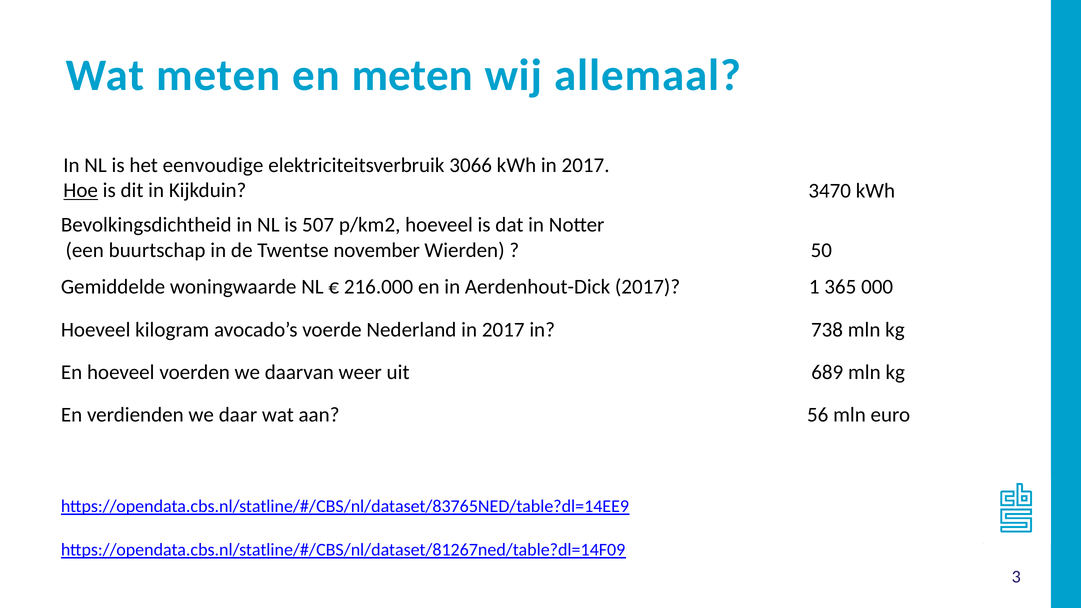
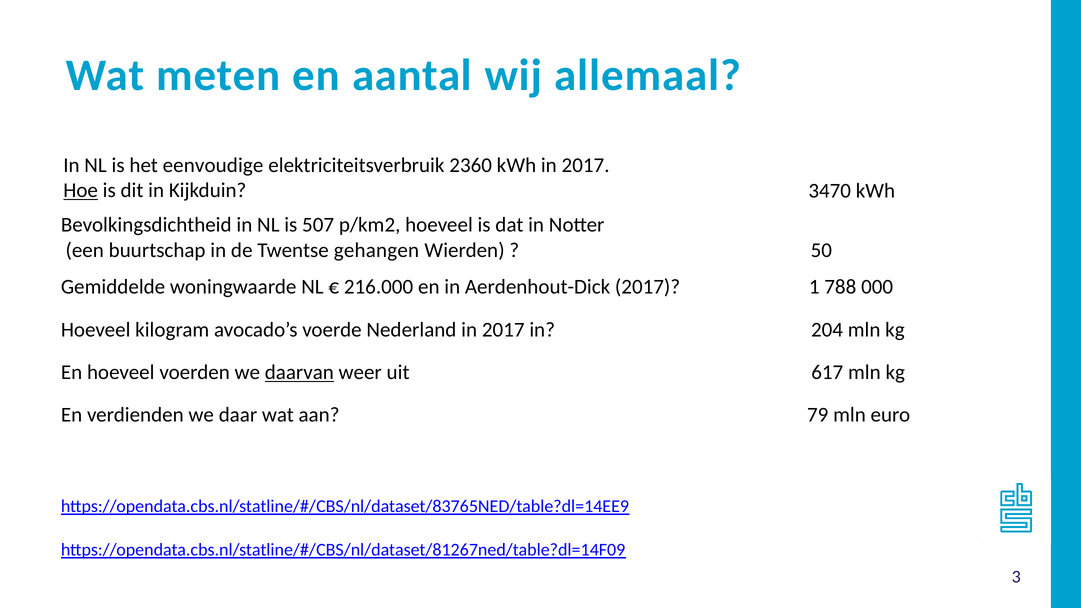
en meten: meten -> aantal (412, 76)
3066: 3066 -> 2360 (471, 165)
november: november -> gehangen (376, 250)
365: 365 -> 788 (840, 287)
738: 738 -> 204 (827, 330)
daarvan underline: none -> present (299, 373)
689: 689 -> 617 (827, 373)
56: 56 -> 79 (818, 415)
